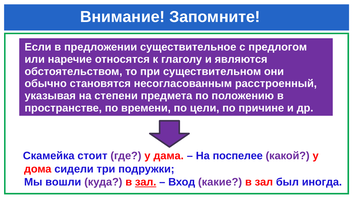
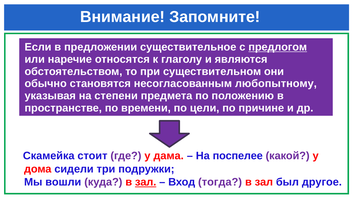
предлогом underline: none -> present (278, 47)
расстроенный: расстроенный -> любопытному (276, 84)
какие: какие -> тогда (220, 182)
иногда: иногда -> другое (322, 182)
